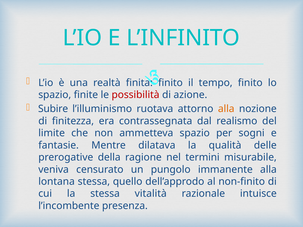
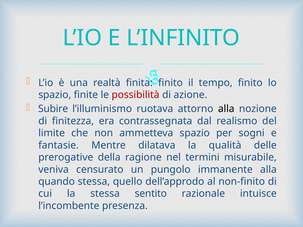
alla colour: orange -> black (226, 109)
lontana: lontana -> quando (57, 182)
vitalità: vitalità -> sentito (151, 194)
